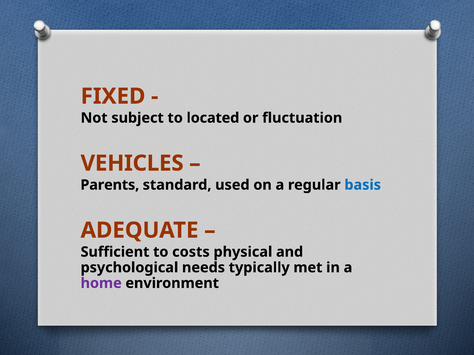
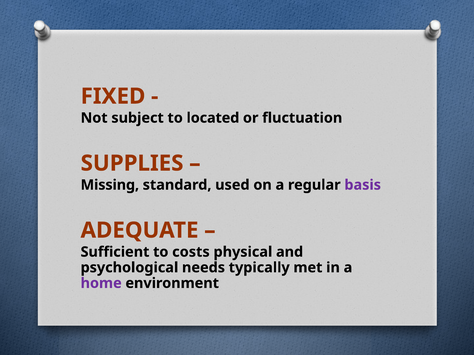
VEHICLES: VEHICLES -> SUPPLIES (132, 163)
Parents: Parents -> Missing (110, 185)
basis colour: blue -> purple (363, 185)
